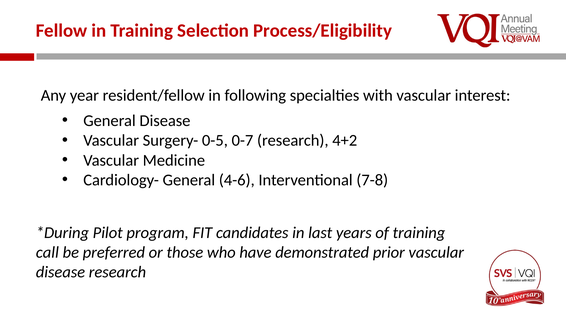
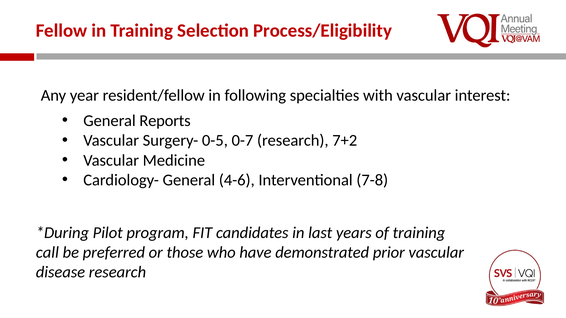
General Disease: Disease -> Reports (165, 121)
4+2: 4+2 -> 7+2 (345, 141)
